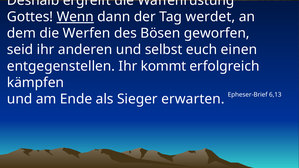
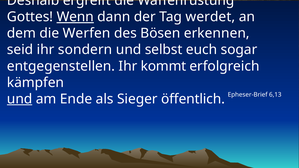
geworfen: geworfen -> erkennen (217, 33)
anderen: anderen -> sondern (85, 50)
einen: einen -> sogar (239, 50)
und underline: none -> present (20, 99)
erwarten: erwarten -> öffentlich (193, 99)
